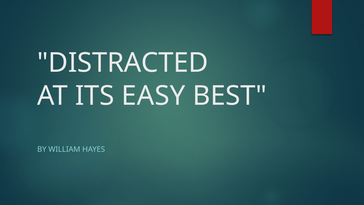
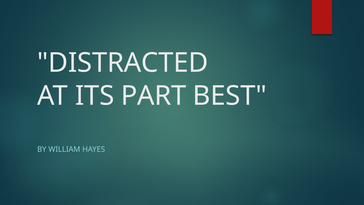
EASY: EASY -> PART (154, 96)
